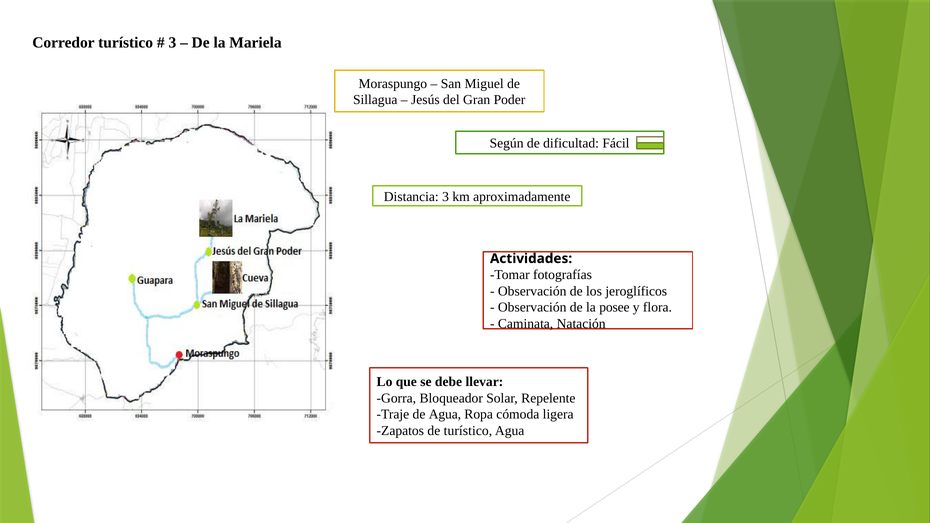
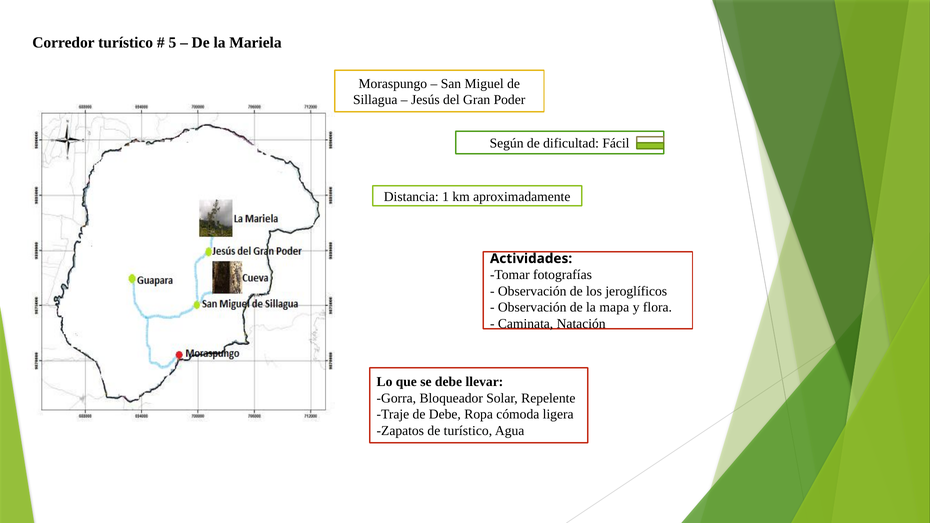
3: 3 -> 5 (172, 42)
Distancia 3: 3 -> 1 (446, 197)
posee: posee -> mapa (614, 307)
de Agua: Agua -> Debe (445, 414)
